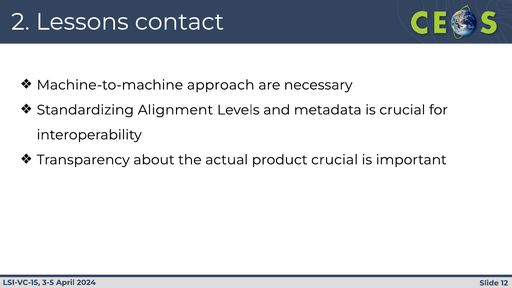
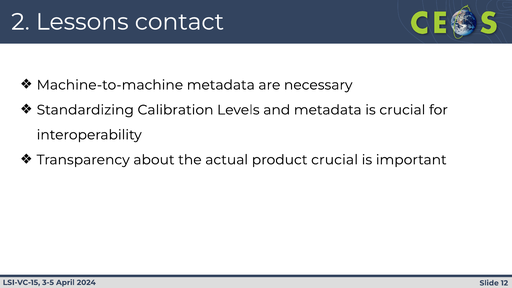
Machine-to-machine approach: approach -> metadata (221, 85)
Alignment: Alignment -> Calibration (176, 110)
